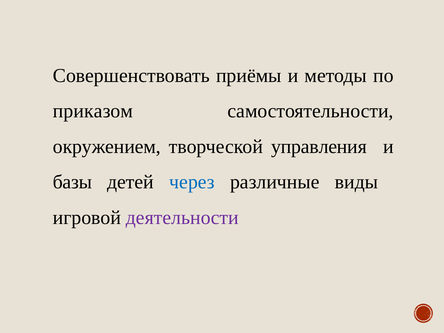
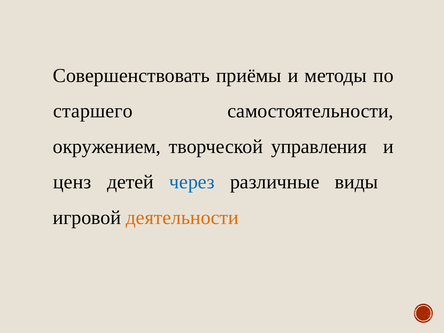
приказом: приказом -> старшего (93, 111)
базы: базы -> ценз (72, 182)
деятельности colour: purple -> orange (182, 218)
